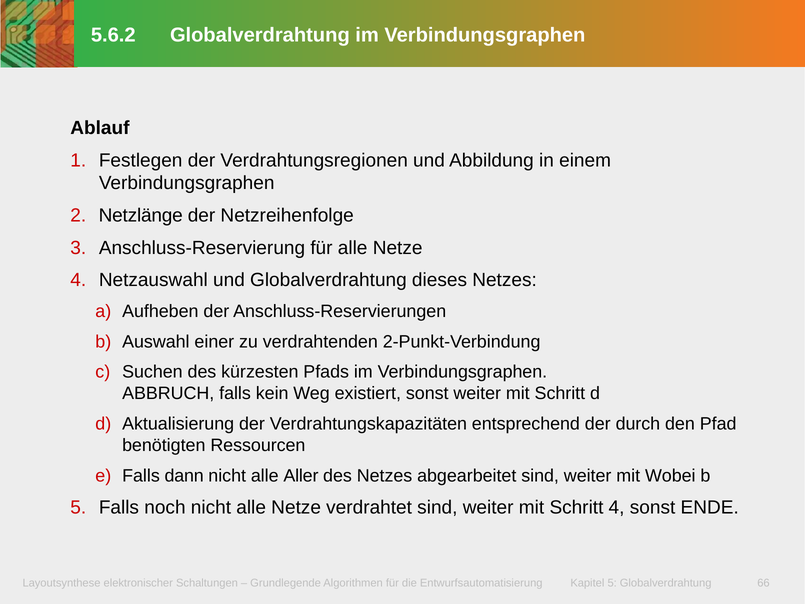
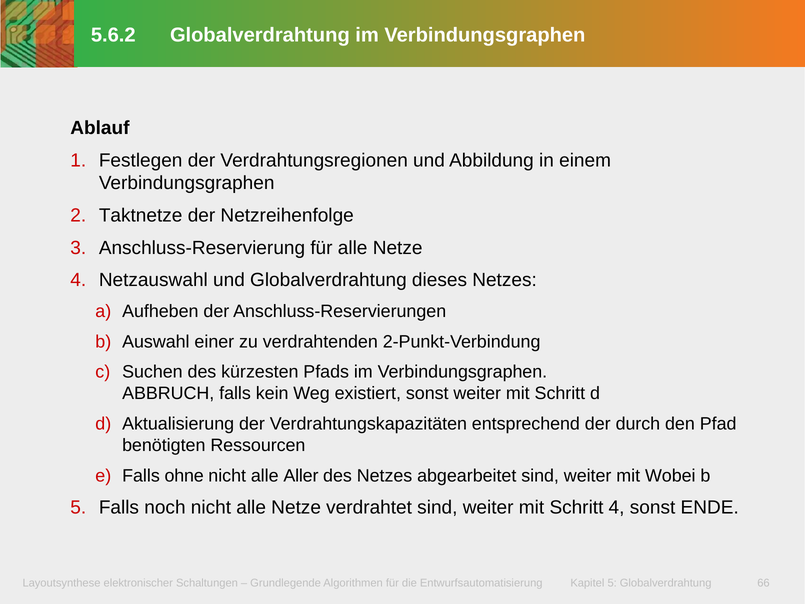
Netzlänge: Netzlänge -> Taktnetze (141, 215)
dann: dann -> ohne (184, 476)
